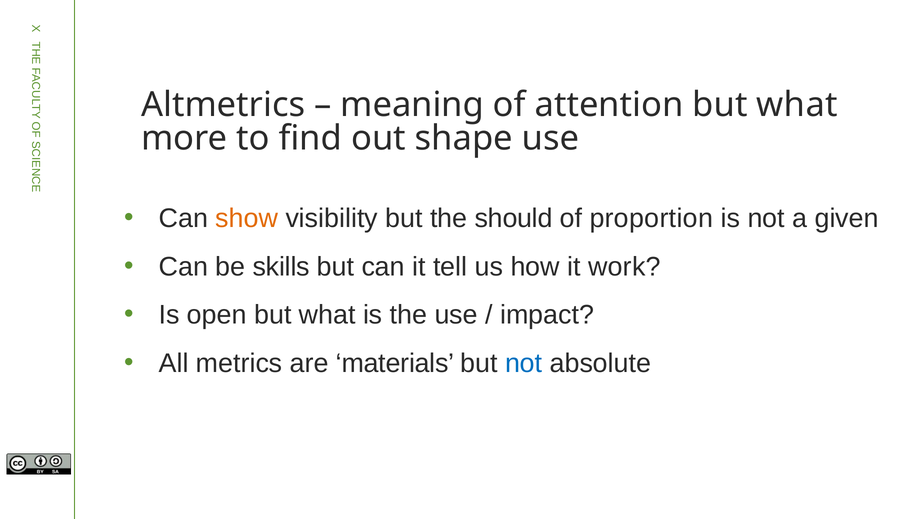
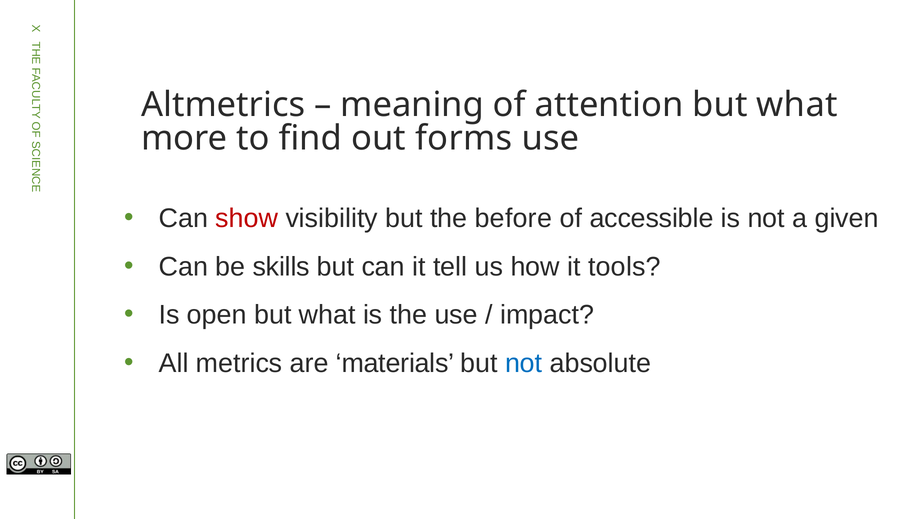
shape: shape -> forms (464, 138)
show colour: orange -> red (247, 218)
should: should -> before (513, 218)
proportion: proportion -> accessible (652, 218)
work: work -> tools (625, 266)
